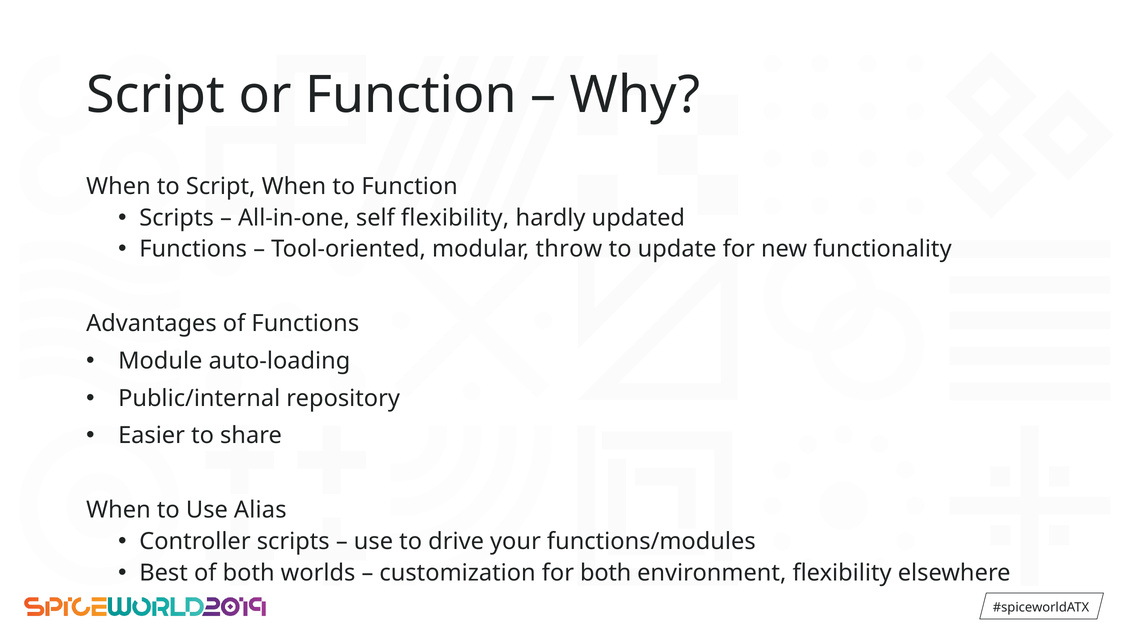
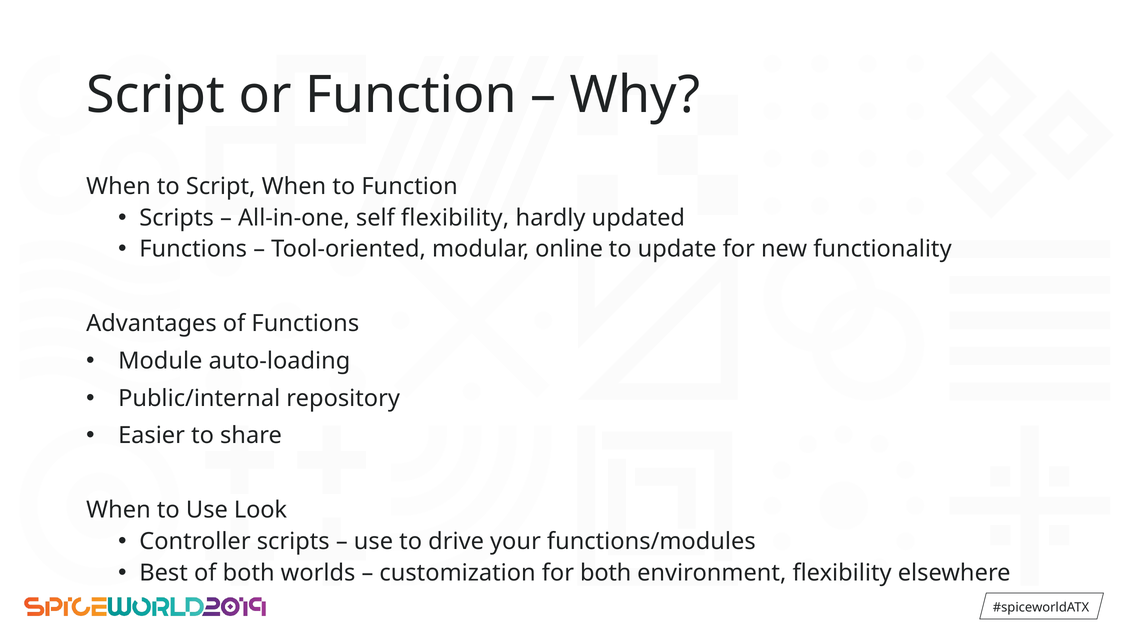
throw: throw -> online (569, 249)
Alias: Alias -> Look (260, 510)
